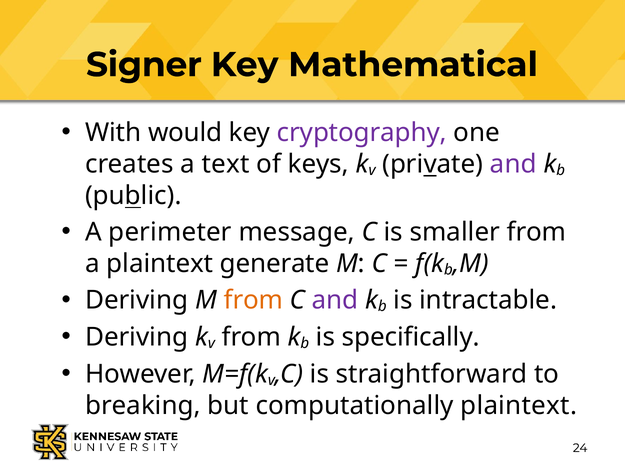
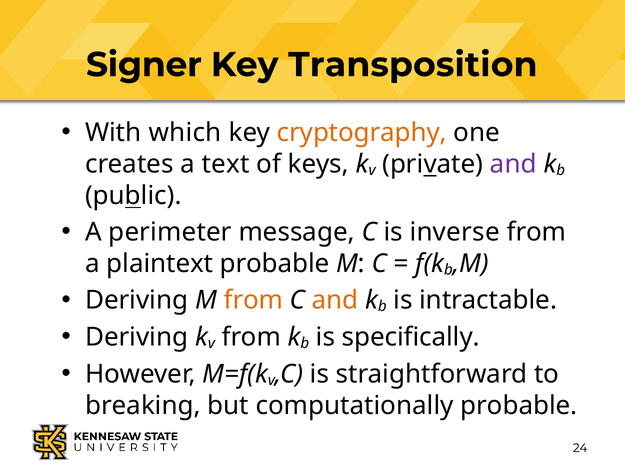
Mathematical: Mathematical -> Transposition (413, 65)
would: would -> which (185, 133)
cryptography colour: purple -> orange (362, 133)
smaller: smaller -> inverse (455, 232)
plaintext generate: generate -> probable (275, 263)
and colour: purple -> orange (335, 300)
computationally plaintext: plaintext -> probable (519, 405)
